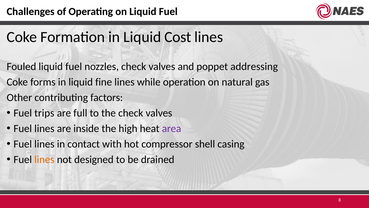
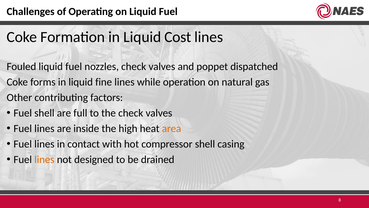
addressing: addressing -> dispatched (254, 66)
Fuel trips: trips -> shell (44, 113)
area colour: purple -> orange (172, 128)
